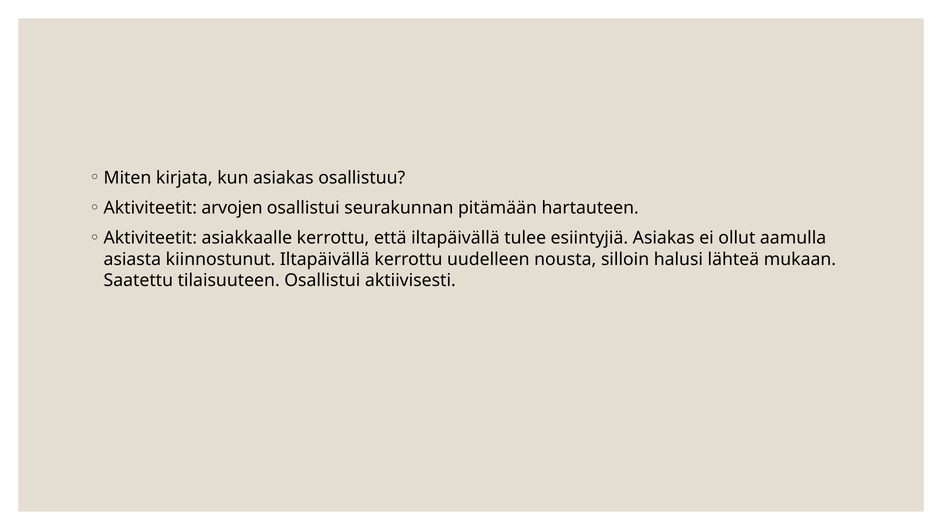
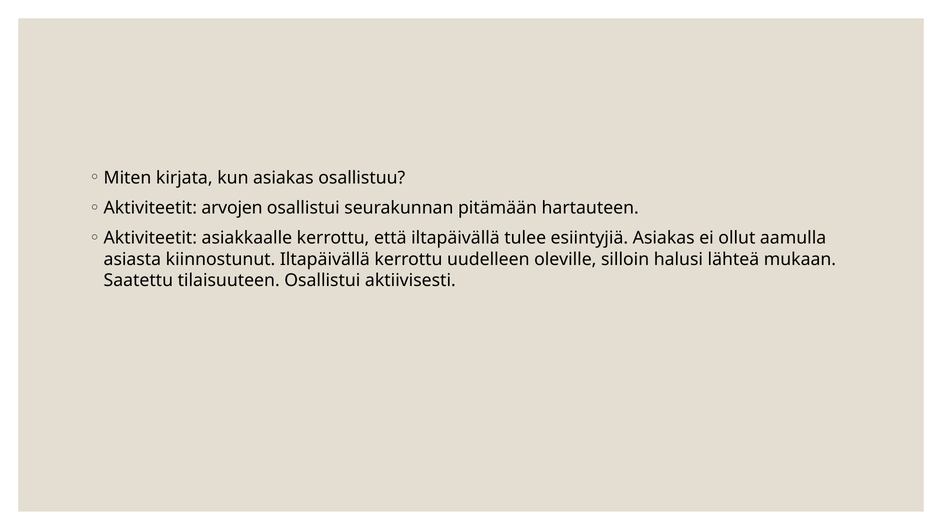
nousta: nousta -> oleville (565, 259)
